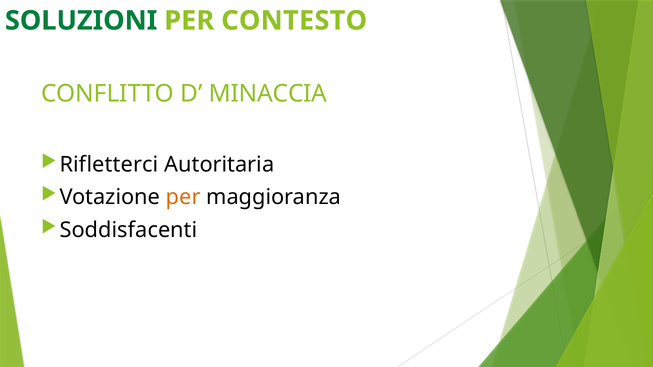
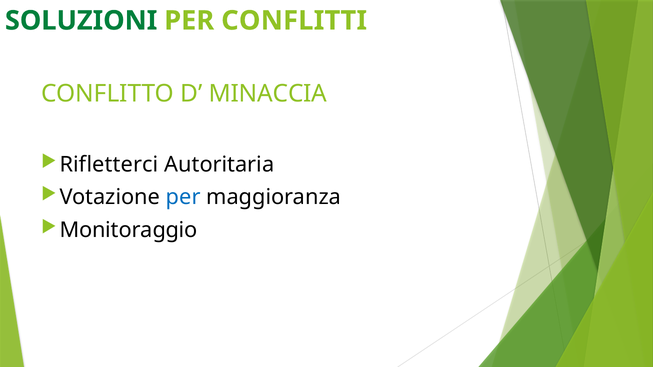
CONTESTO: CONTESTO -> CONFLITTI (294, 21)
per colour: orange -> blue (183, 197)
Soddisfacenti: Soddisfacenti -> Monitoraggio (129, 230)
